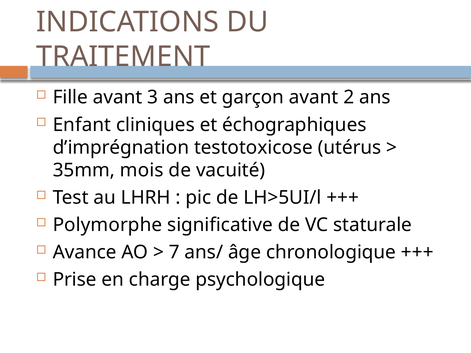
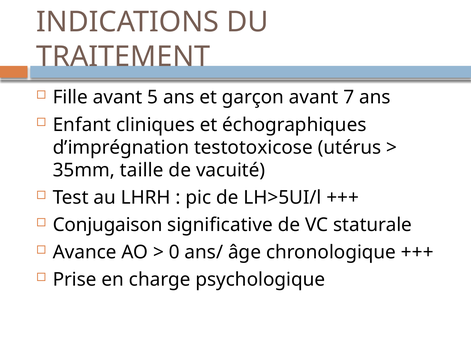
3: 3 -> 5 (153, 97)
2: 2 -> 7 (349, 97)
mois: mois -> taille (142, 170)
Polymorphe: Polymorphe -> Conjugaison (108, 225)
7: 7 -> 0 (174, 253)
